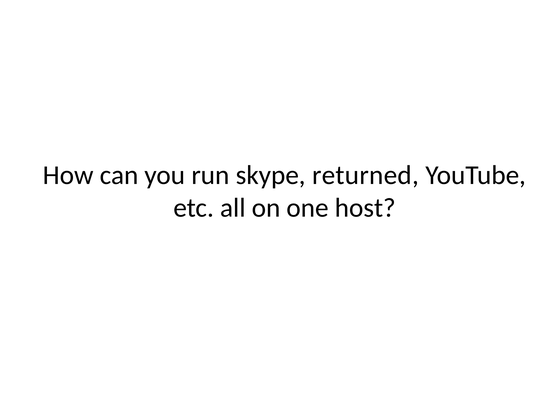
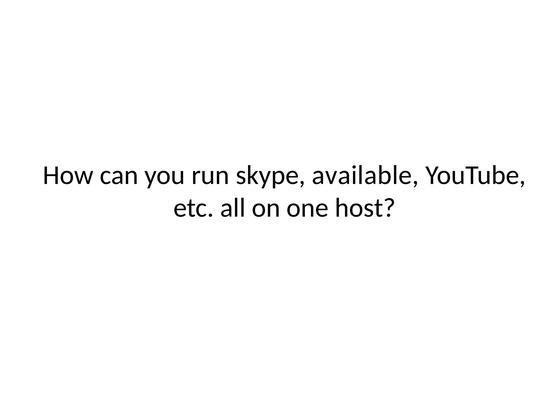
returned: returned -> available (366, 175)
